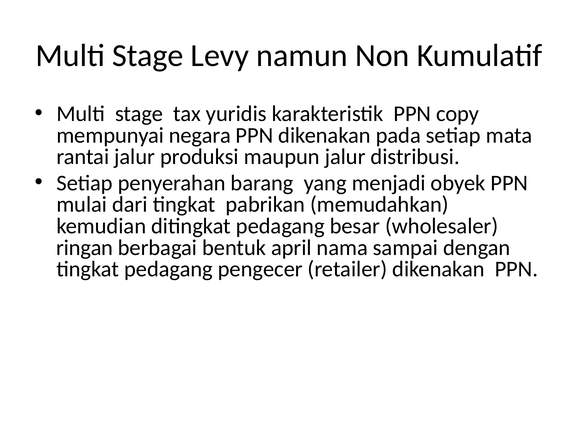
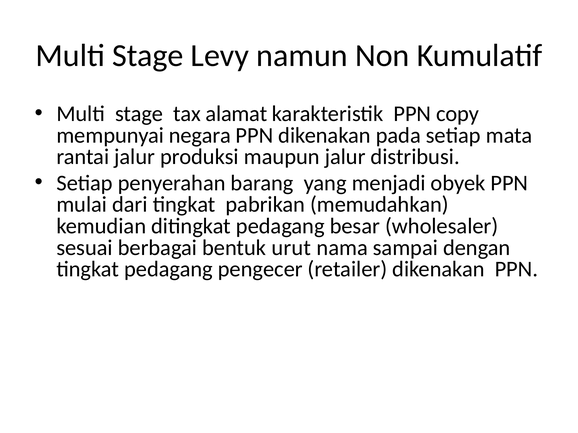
yuridis: yuridis -> alamat (236, 114)
ringan: ringan -> sesuai (85, 248)
april: april -> urut (291, 248)
